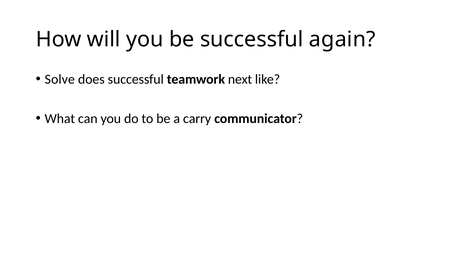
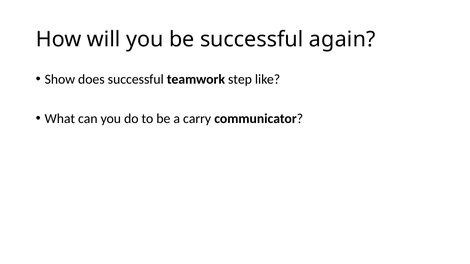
Solve: Solve -> Show (60, 79)
next: next -> step (240, 79)
